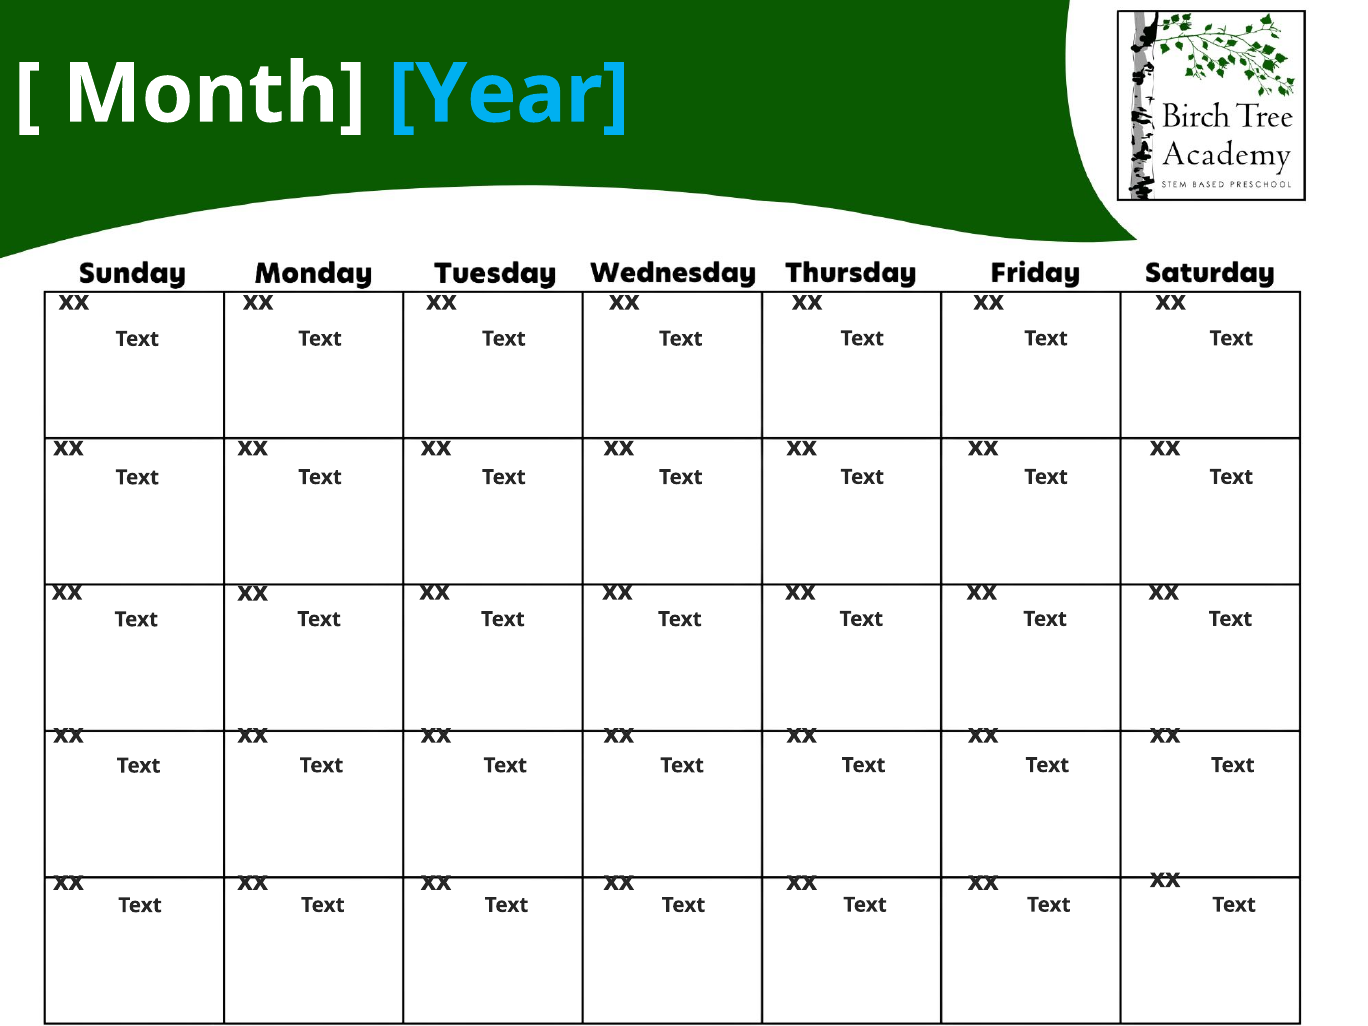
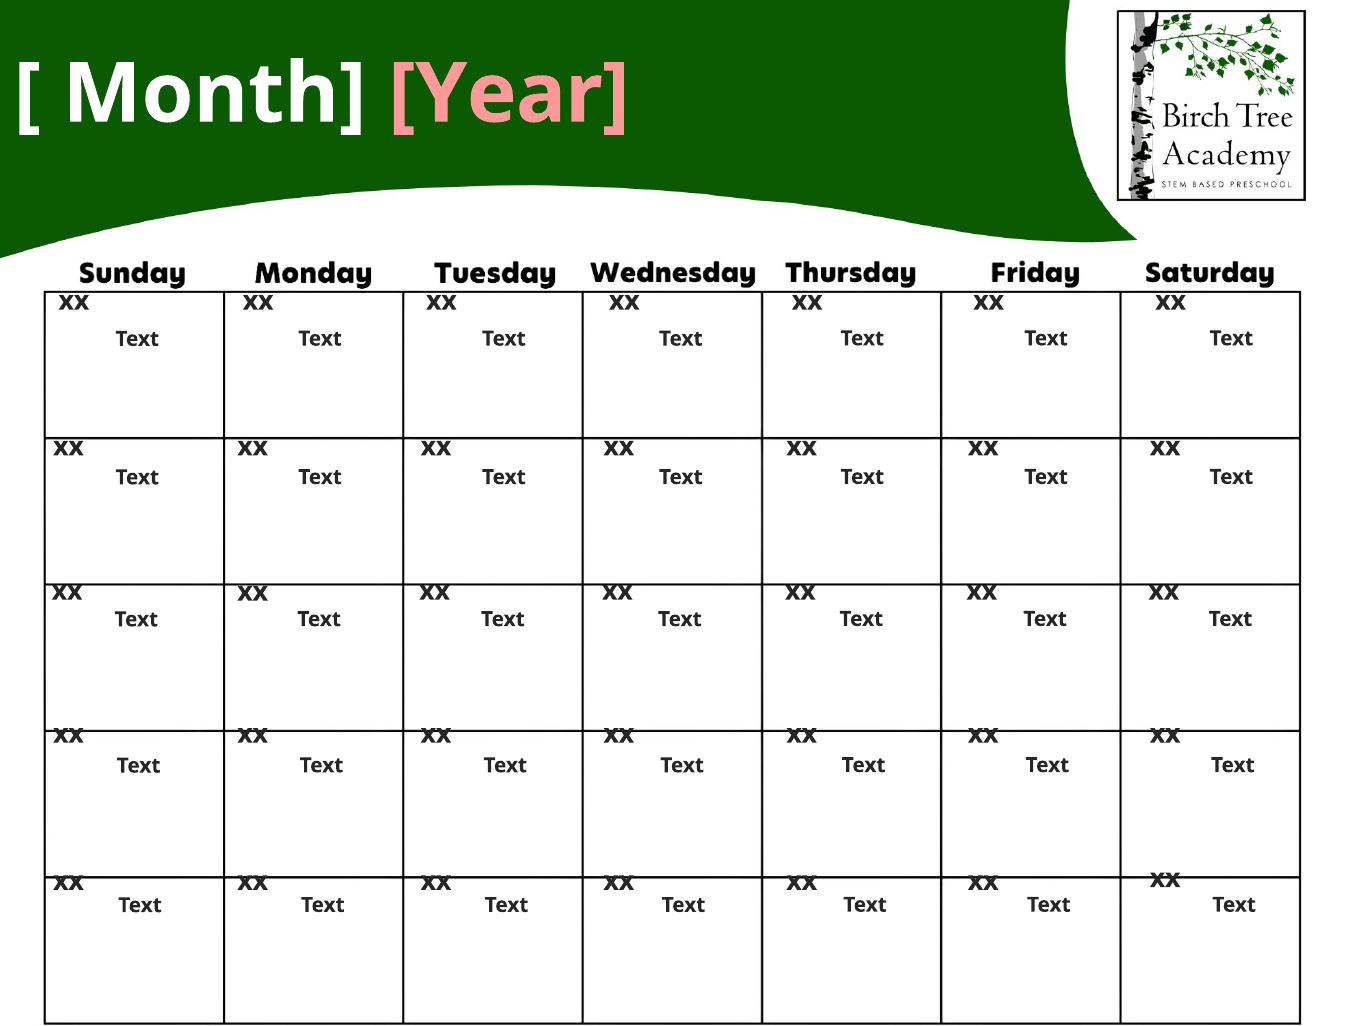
Year colour: light blue -> pink (509, 94)
